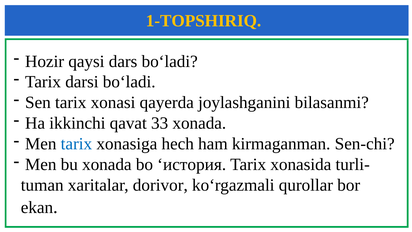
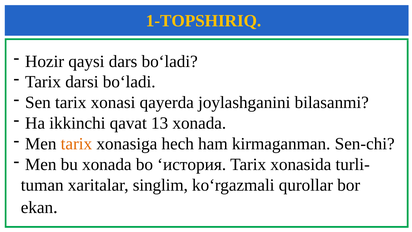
33: 33 -> 13 (160, 123)
tarix colour: blue -> orange (76, 144)
dorivor: dorivor -> singlim (160, 185)
